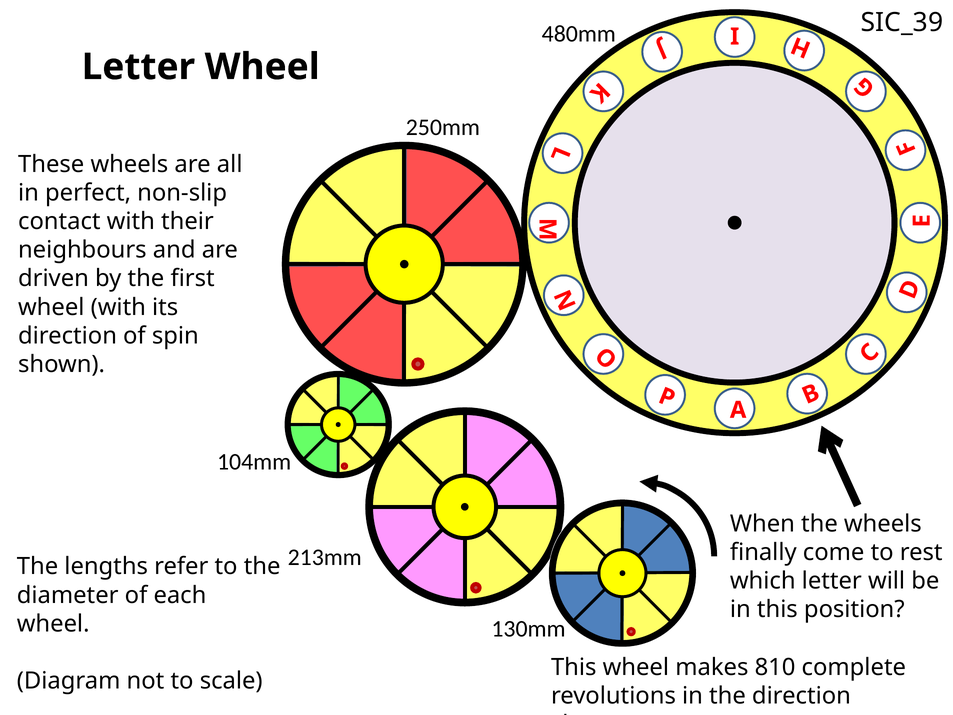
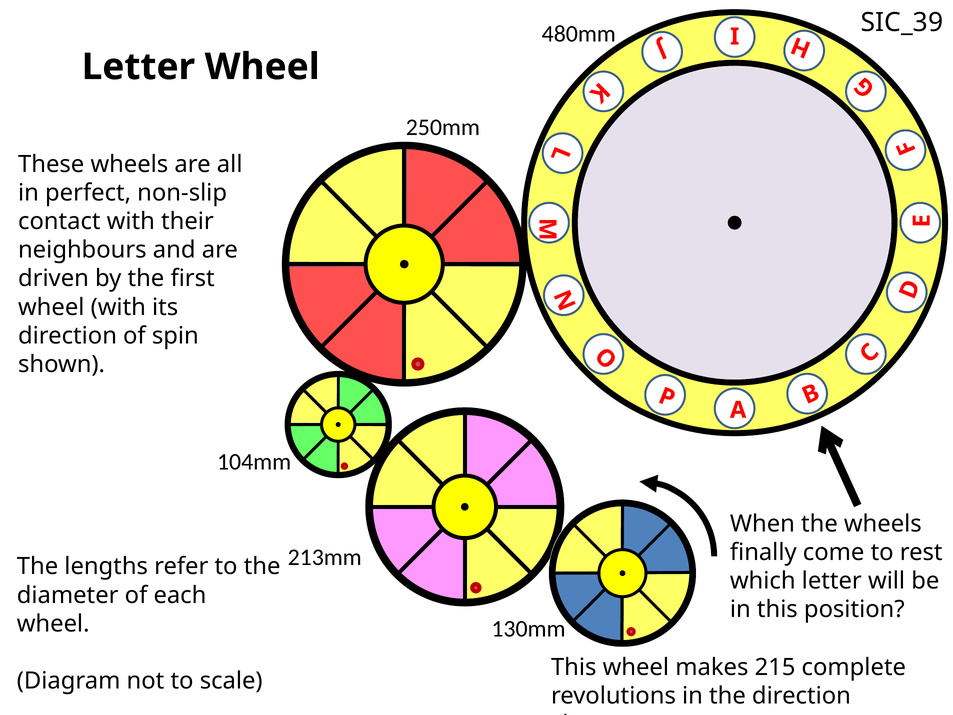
810: 810 -> 215 (775, 667)
